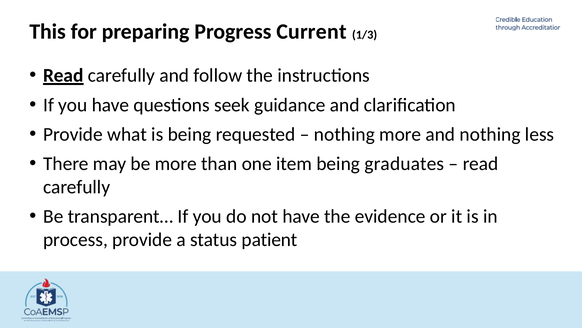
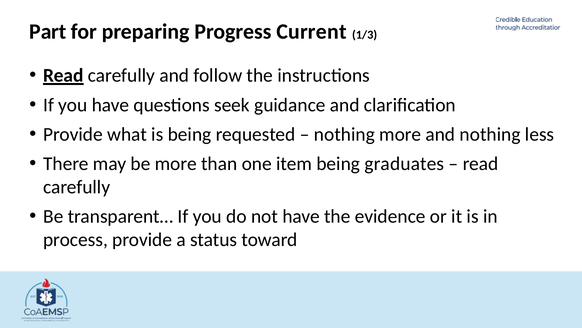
This: This -> Part (48, 32)
patient: patient -> toward (270, 239)
